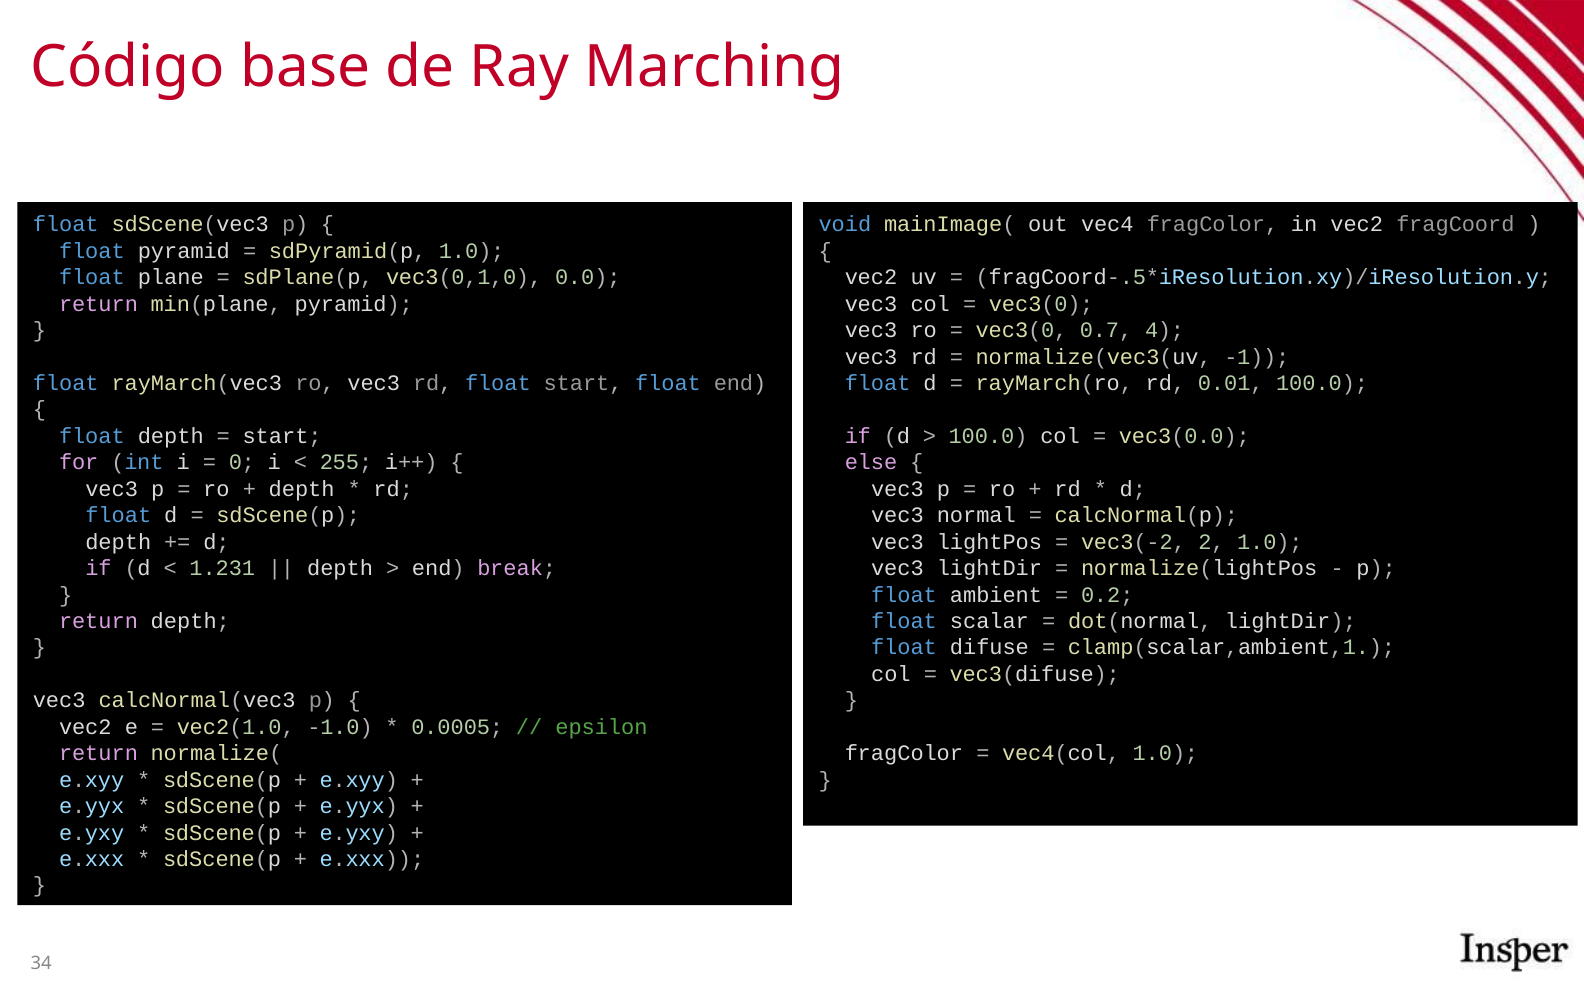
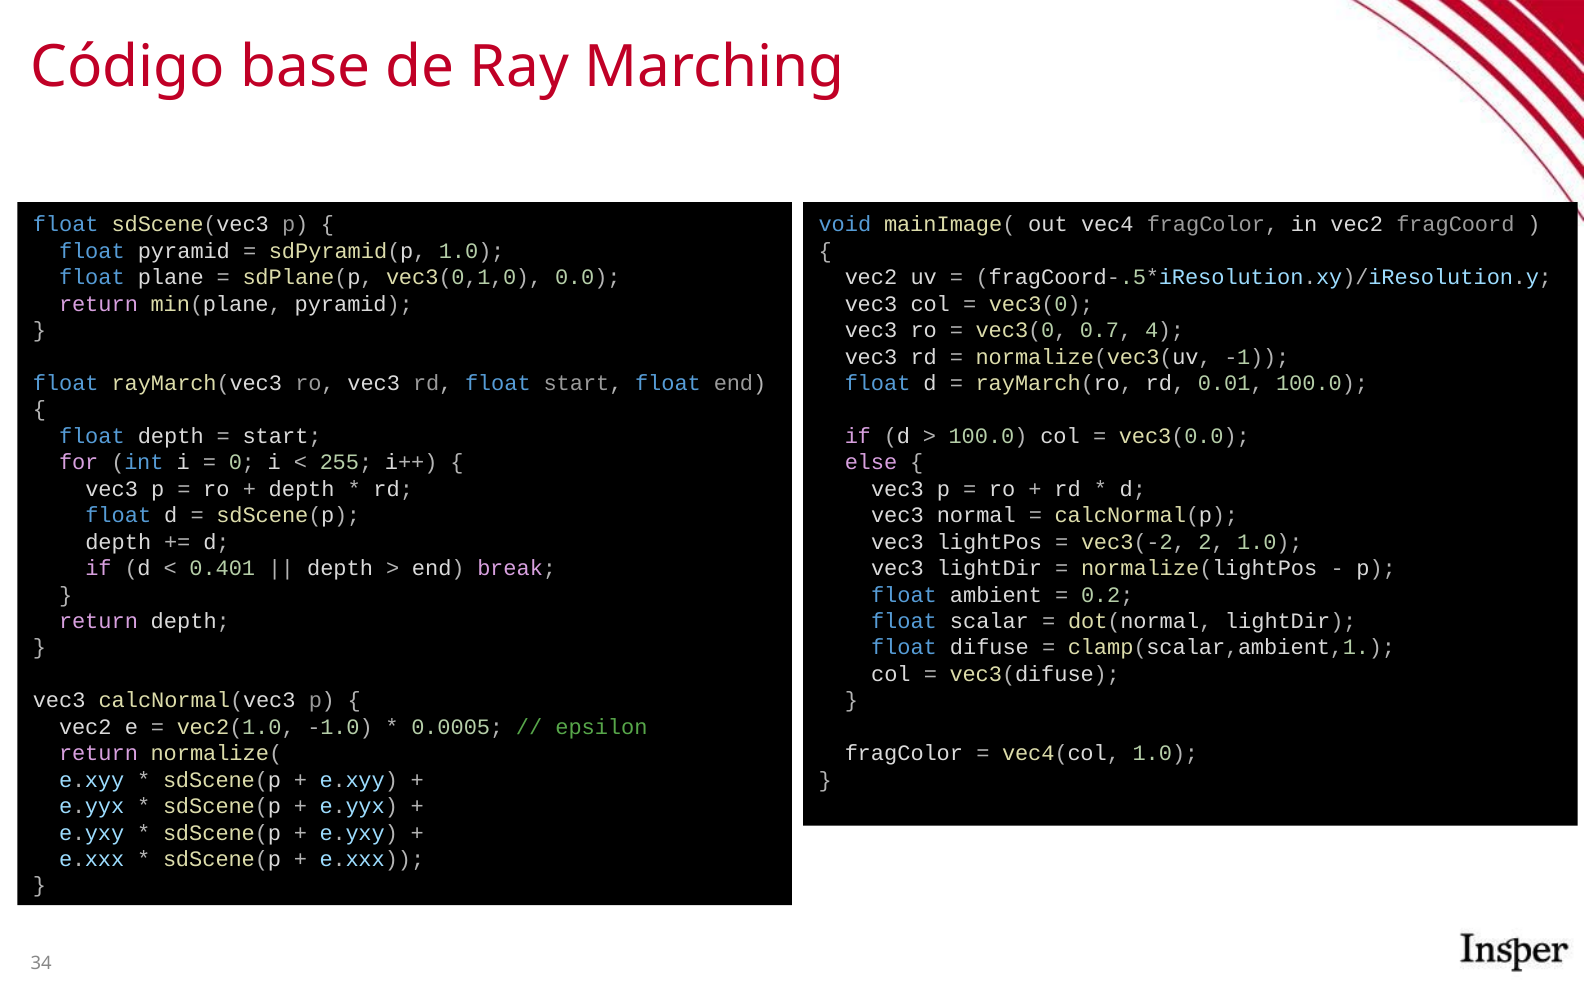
1.231: 1.231 -> 0.401 (222, 568)
